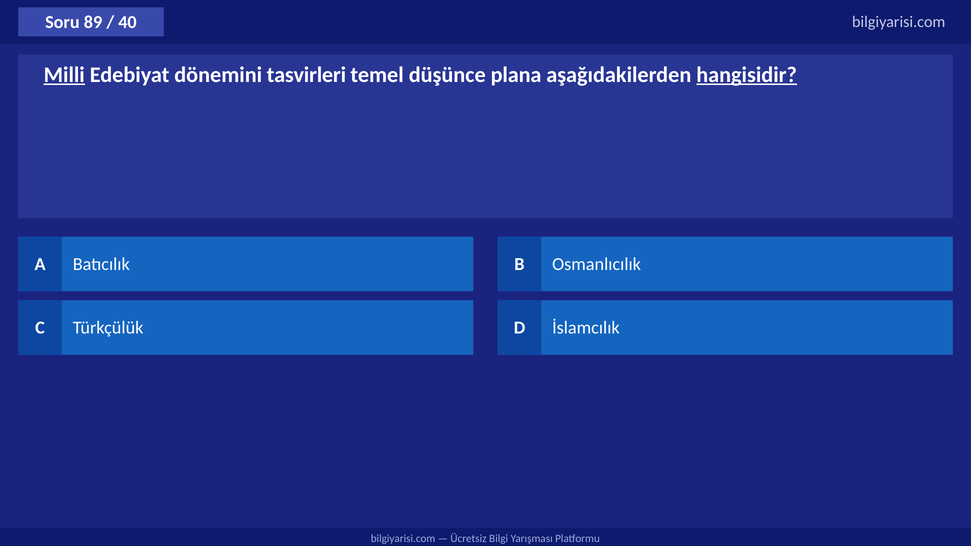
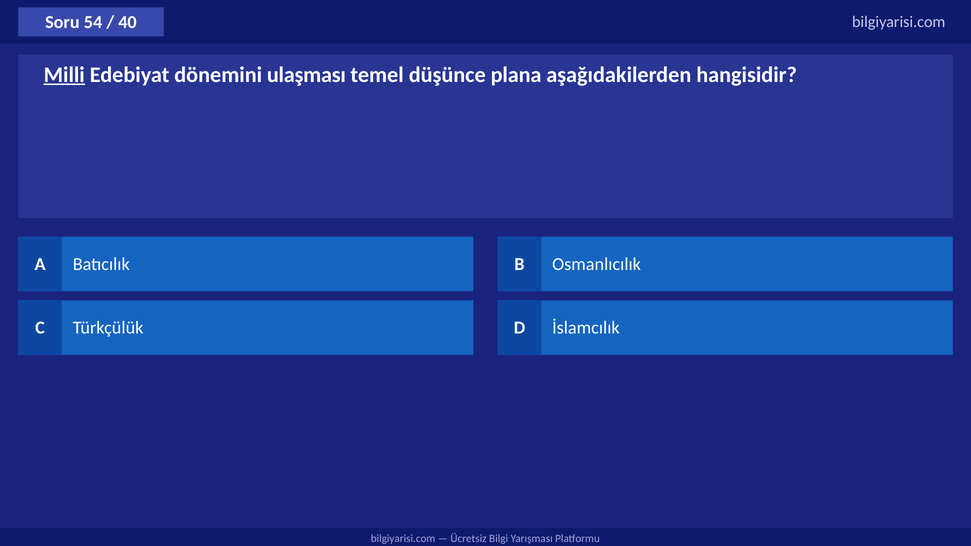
89: 89 -> 54 (93, 22)
tasvirleri: tasvirleri -> ulaşması (306, 75)
hangisidir underline: present -> none (747, 75)
